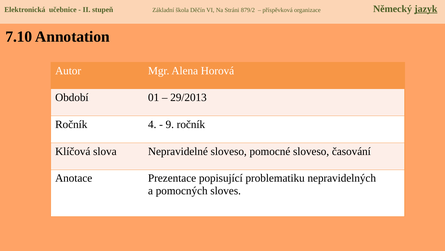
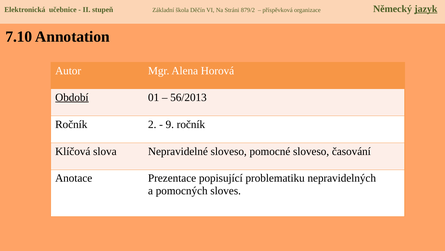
Období underline: none -> present (72, 97)
29/2013: 29/2013 -> 56/2013 (188, 97)
4: 4 -> 2 (152, 124)
